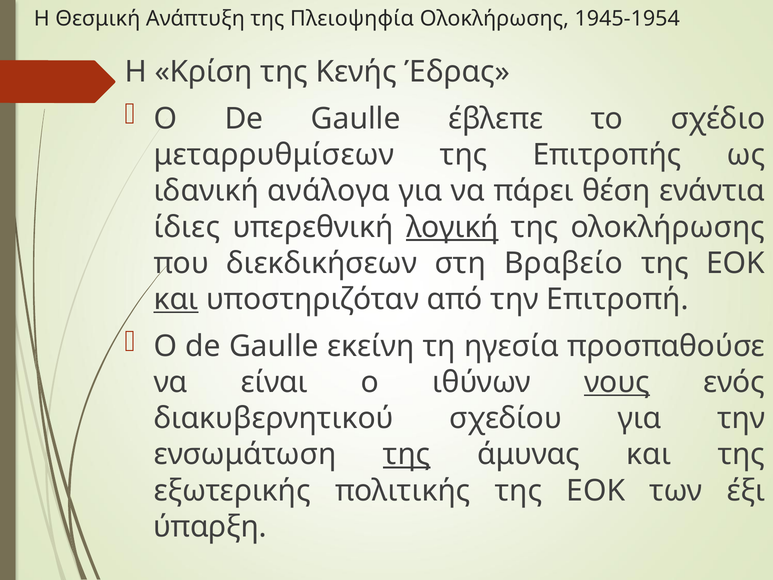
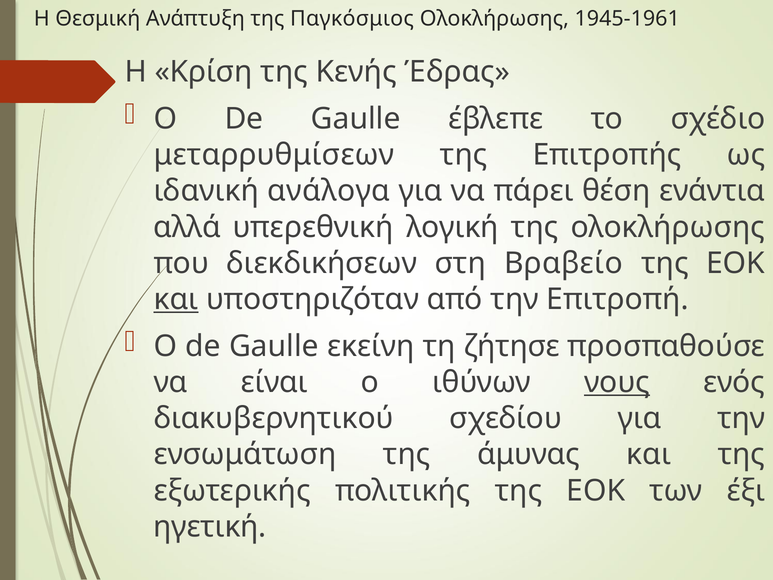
Πλειοψηφία: Πλειοψηφία -> Παγκόσμιος (352, 19)
1945-1954: 1945-1954 -> 1945-1961 (627, 19)
ίδιες: ίδιες -> αλλά (187, 227)
λογική underline: present -> none (452, 227)
ηγεσία: ηγεσία -> ζήτησε (512, 346)
της underline: present -> none (407, 454)
ύπαρξη: ύπαρξη -> ηγετική (210, 527)
